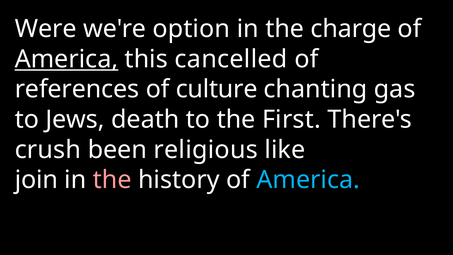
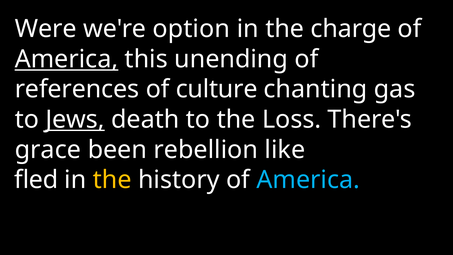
cancelled: cancelled -> unending (231, 59)
Jews underline: none -> present (75, 119)
First: First -> Loss (292, 119)
crush: crush -> grace (48, 150)
religious: religious -> rebellion (206, 150)
join: join -> fled (36, 180)
the colour: pink -> yellow (112, 180)
